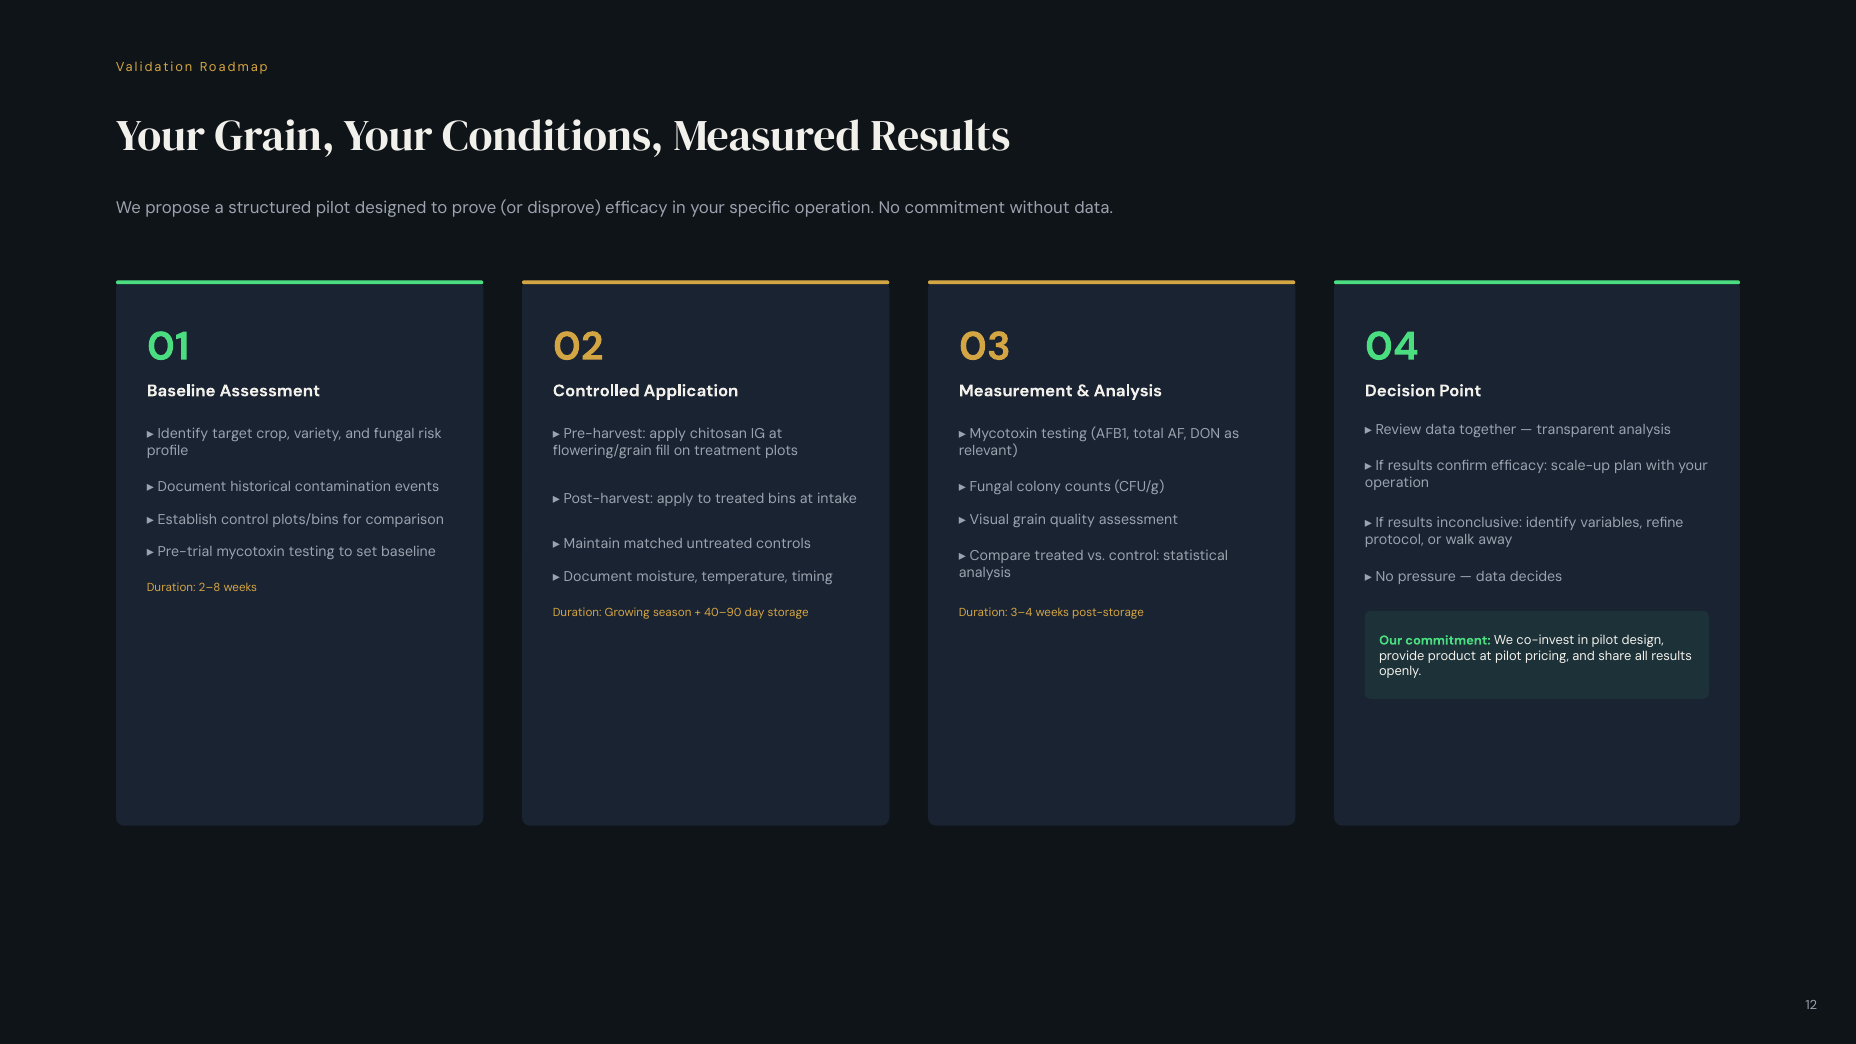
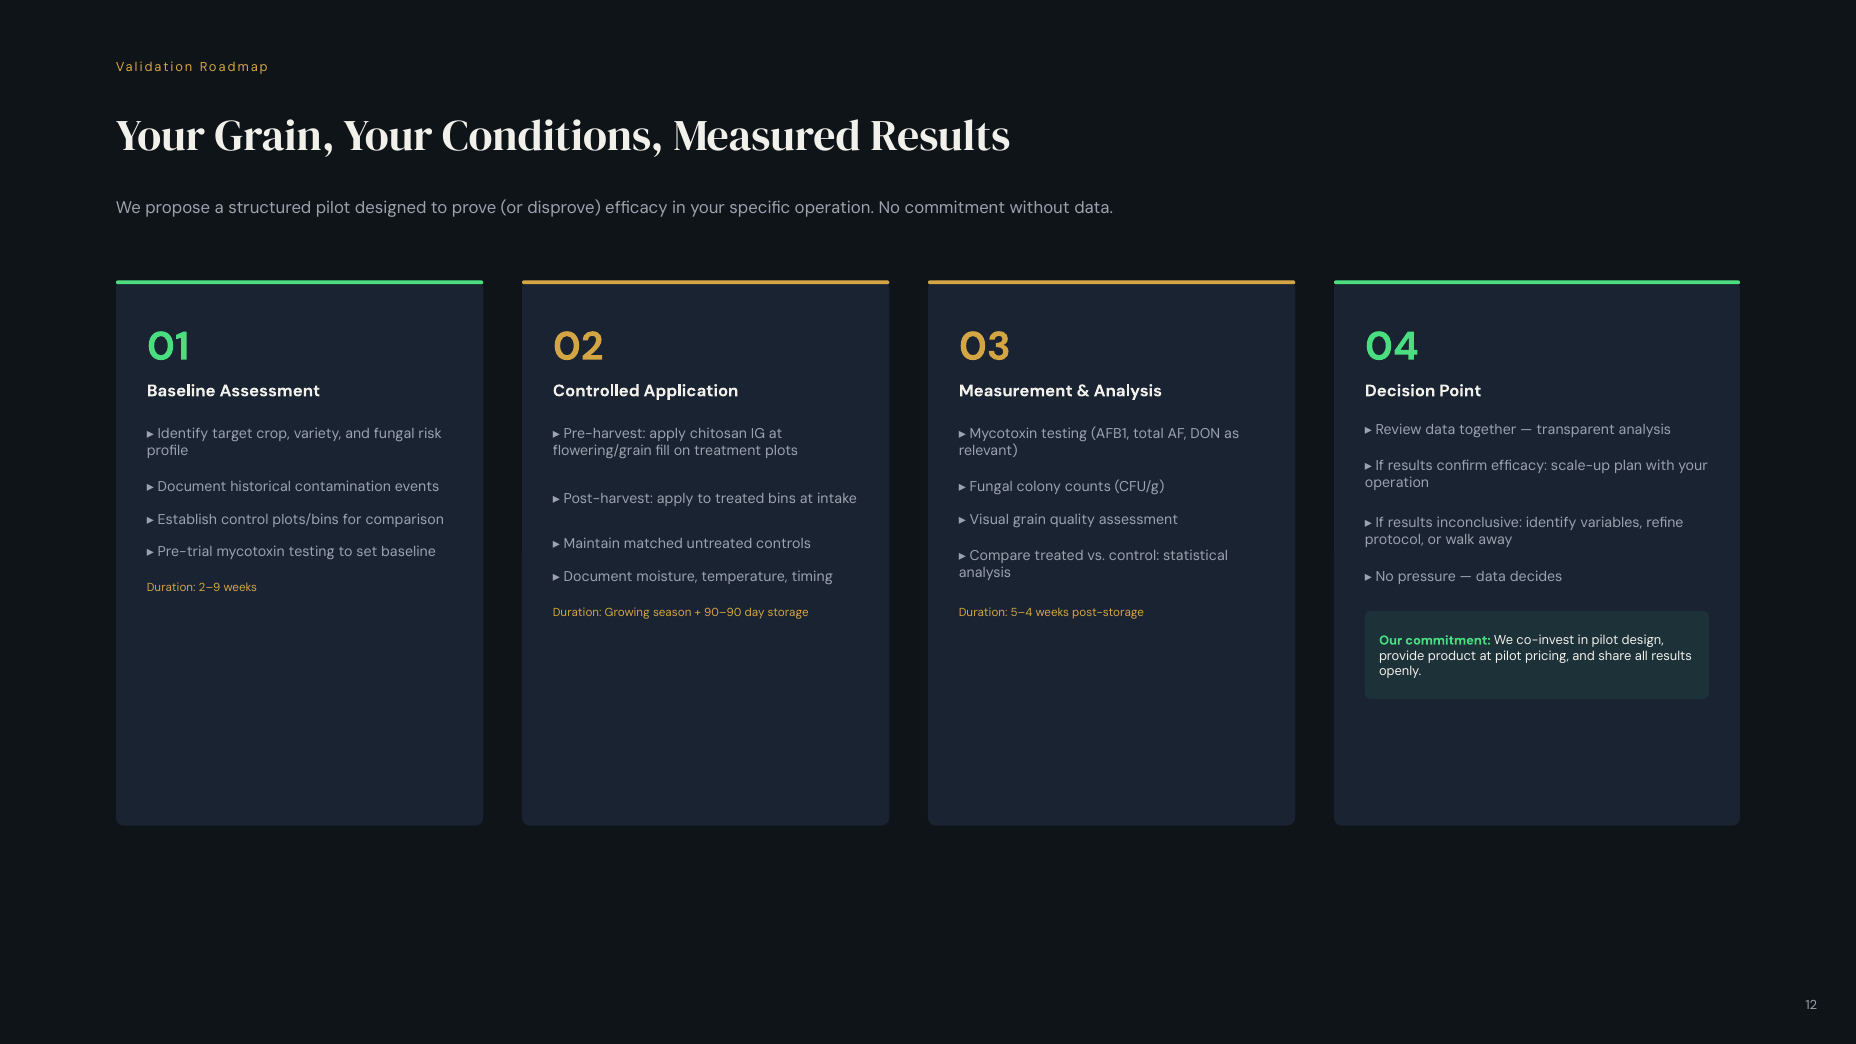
2–8: 2–8 -> 2–9 (210, 588)
40–90: 40–90 -> 90–90 (723, 612)
3–4: 3–4 -> 5–4 (1022, 612)
